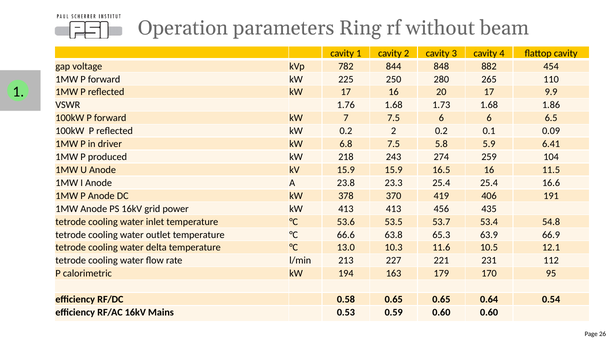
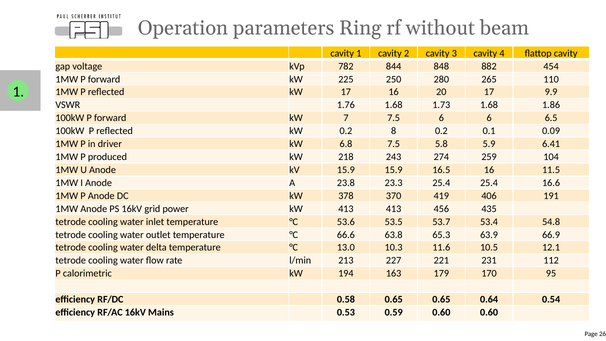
0.2 2: 2 -> 8 (394, 131)
